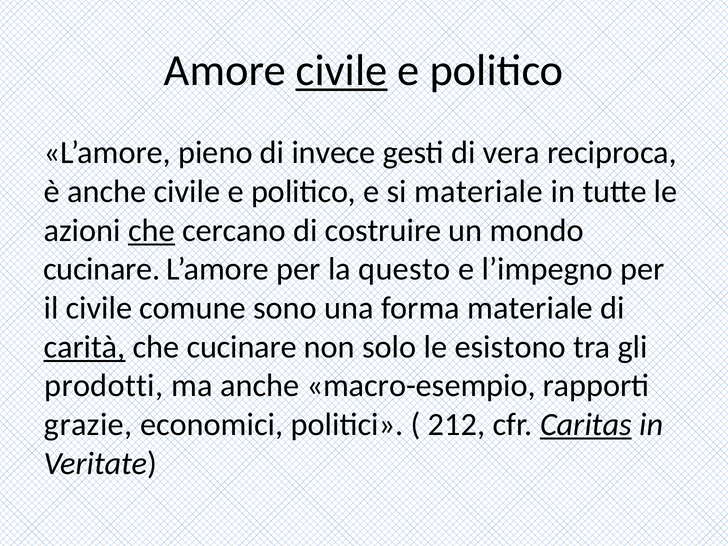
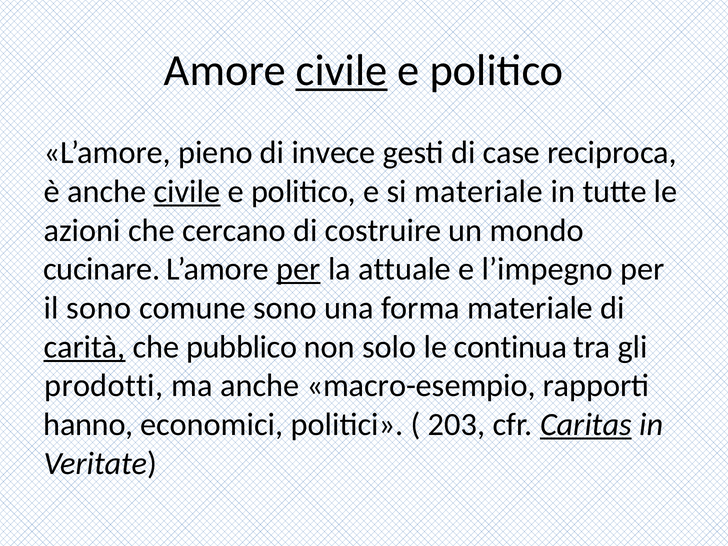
vera: vera -> case (512, 153)
civile underline: none -> present (187, 192)
che underline: present -> none (152, 230)
per underline: none -> present (298, 269)
questo: questo -> attuale (405, 269)
il civile: civile -> sono (99, 308)
che cucinare: cucinare -> pubblico (242, 347)
esistono: esistono -> continua (510, 347)
grazie: grazie -> hanno (88, 425)
212: 212 -> 203 (457, 425)
